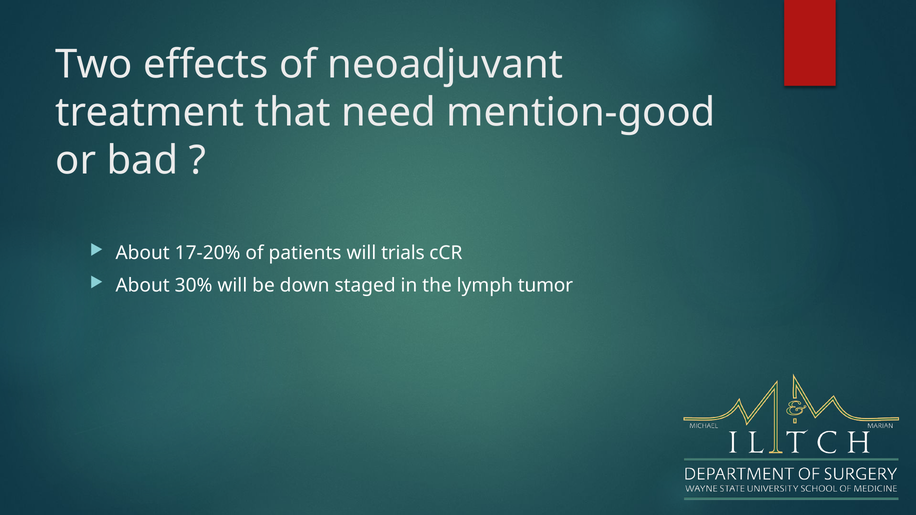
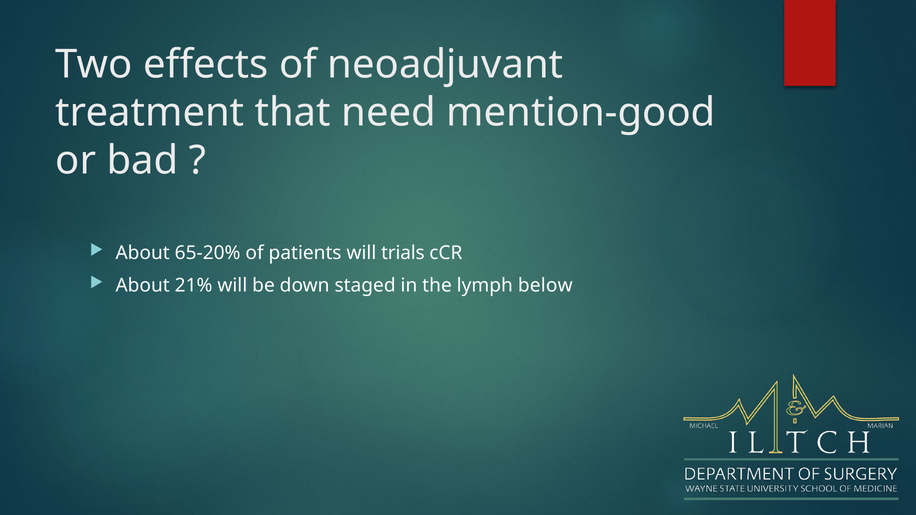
17-20%: 17-20% -> 65-20% (208, 253)
30%: 30% -> 21% (194, 285)
tumor: tumor -> below (545, 285)
